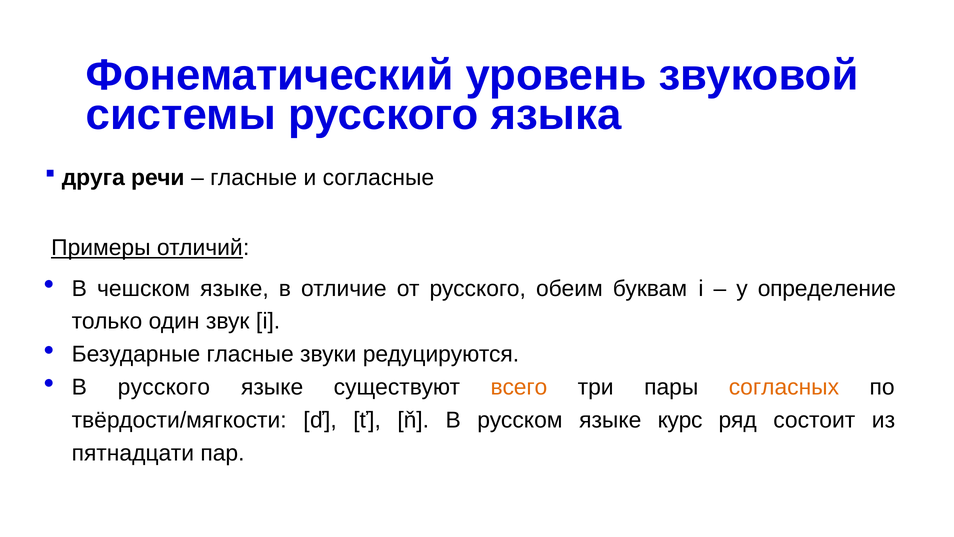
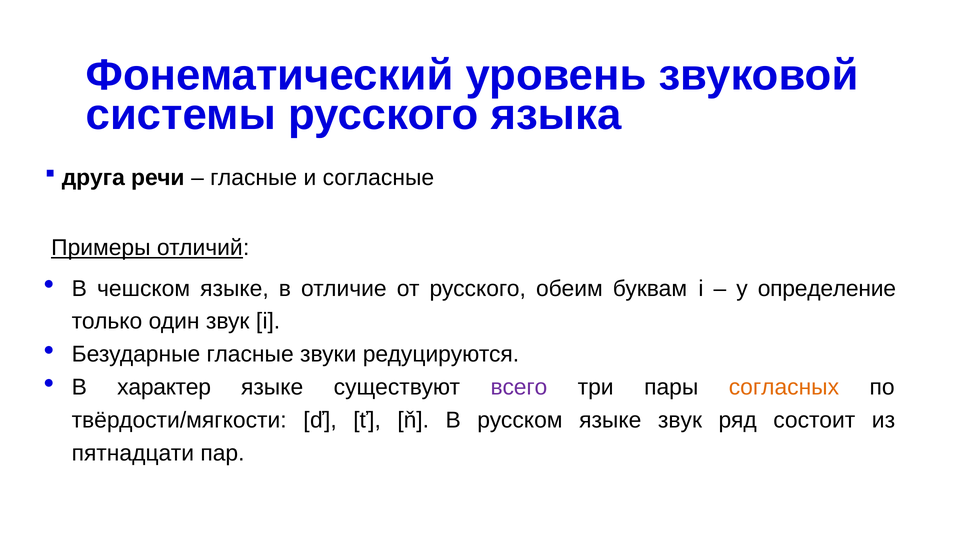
В русского: русского -> характер (164, 387)
всего colour: orange -> purple (519, 387)
языке курс: курс -> звук (680, 420)
